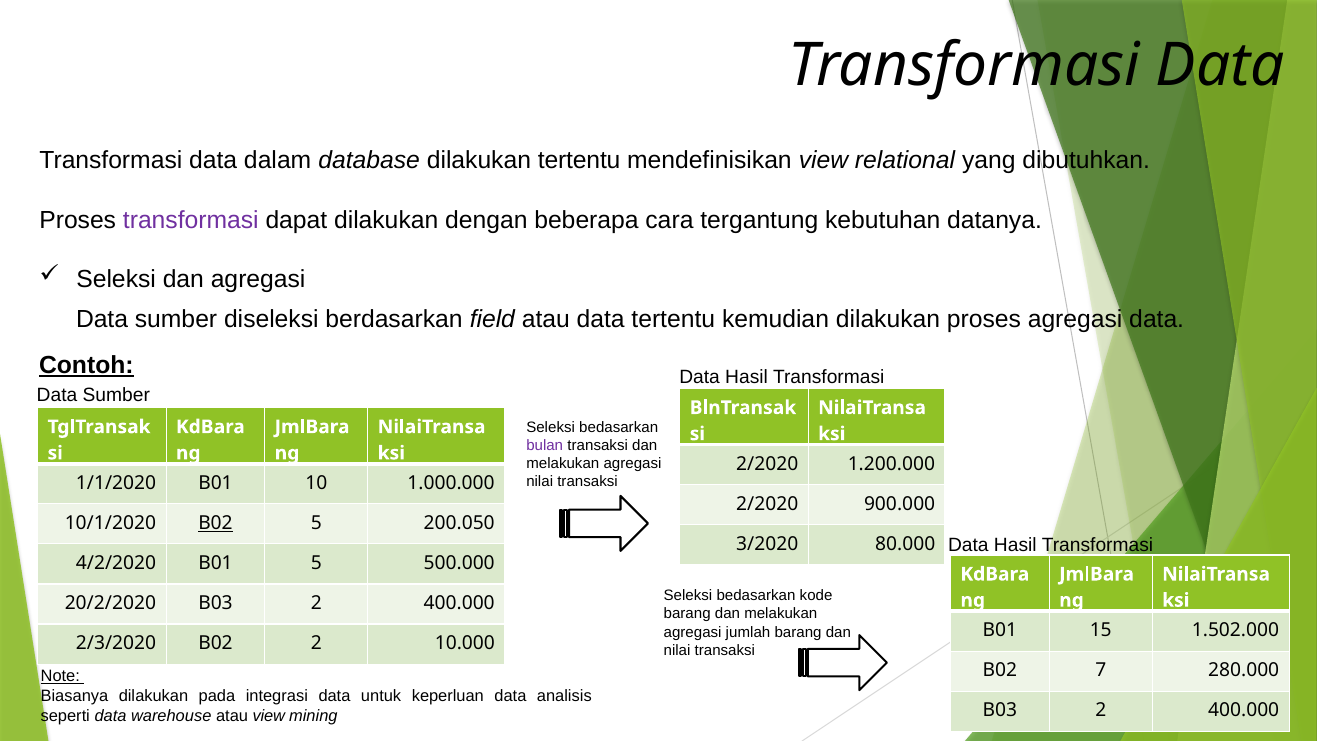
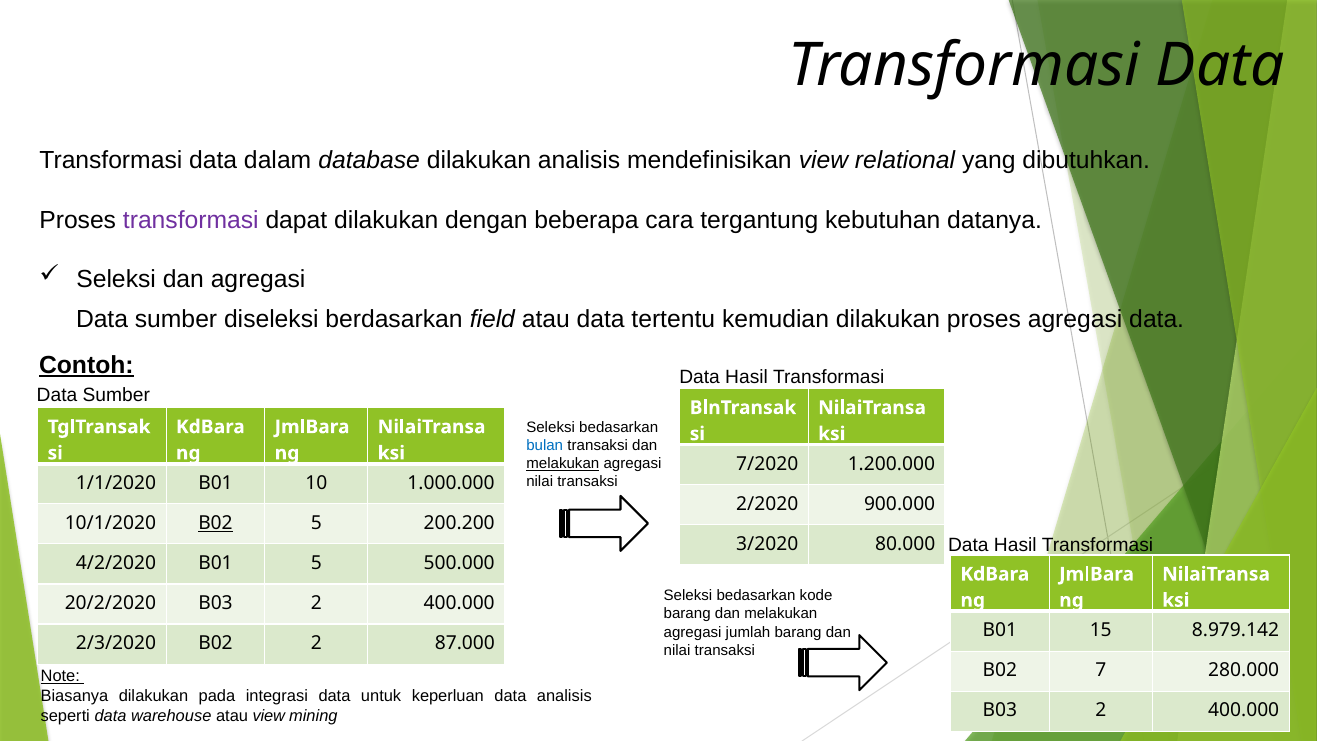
dilakukan tertentu: tertentu -> analisis (579, 161)
bulan colour: purple -> blue (545, 446)
melakukan underline: none -> present (563, 464)
2/2020: 2/2020 -> 7/2020 (767, 464)
200.050: 200.050 -> 200.200 (459, 523)
1.502.000: 1.502.000 -> 8.979.142 (1235, 630)
10.000: 10.000 -> 87.000 (465, 643)
